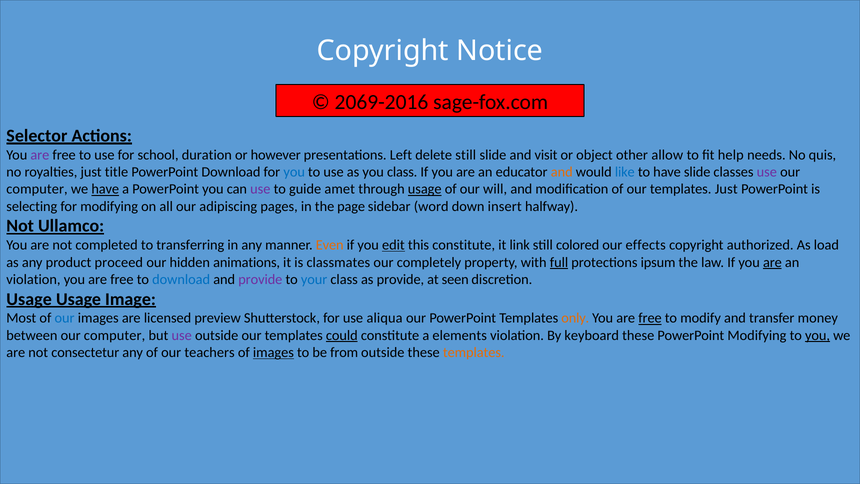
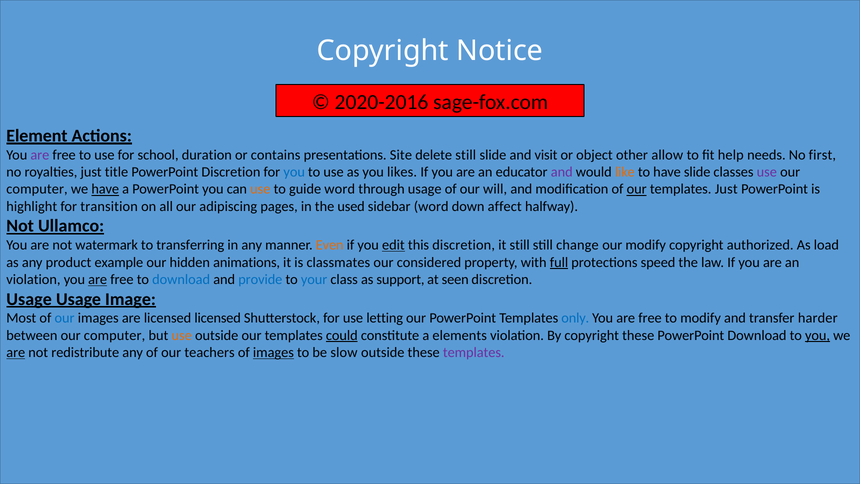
2069-2016: 2069-2016 -> 2020-2016 (381, 102)
Selector: Selector -> Element (37, 136)
however: however -> contains (276, 155)
Left: Left -> Site (401, 155)
quis: quis -> first (822, 155)
PowerPoint Download: Download -> Discretion (231, 172)
you class: class -> likes (402, 172)
and colour: orange -> purple (562, 172)
like colour: blue -> orange (625, 172)
use colour: purple -> orange (260, 189)
guide amet: amet -> word (340, 189)
usage underline: present -> none (425, 189)
our underline: none -> present (637, 189)
selecting: selecting -> highlight (32, 206)
for modifying: modifying -> transition (109, 206)
page: page -> used (351, 206)
insert: insert -> affect (505, 206)
completed: completed -> watermark (107, 245)
this constitute: constitute -> discretion (464, 245)
it link: link -> still (520, 245)
colored: colored -> change (577, 245)
our effects: effects -> modify (646, 245)
proceed: proceed -> example (119, 262)
completely: completely -> considered (429, 262)
ipsum: ipsum -> speed (658, 262)
are underline: present -> none (772, 262)
are underline: none -> present (98, 279)
provide colour: purple -> blue (260, 279)
as provide: provide -> support (400, 279)
licensed preview: preview -> licensed (218, 318)
aliqua: aliqua -> letting (385, 318)
only colour: orange -> blue (575, 318)
free underline: present -> none (650, 318)
money: money -> harder (818, 318)
use colour: purple -> orange (182, 335)
By keyboard: keyboard -> copyright (592, 335)
PowerPoint Modifying: Modifying -> Download (757, 335)
are underline: none -> present (16, 352)
consectetur: consectetur -> redistribute (85, 352)
from: from -> slow (344, 352)
templates colour: orange -> purple (474, 352)
